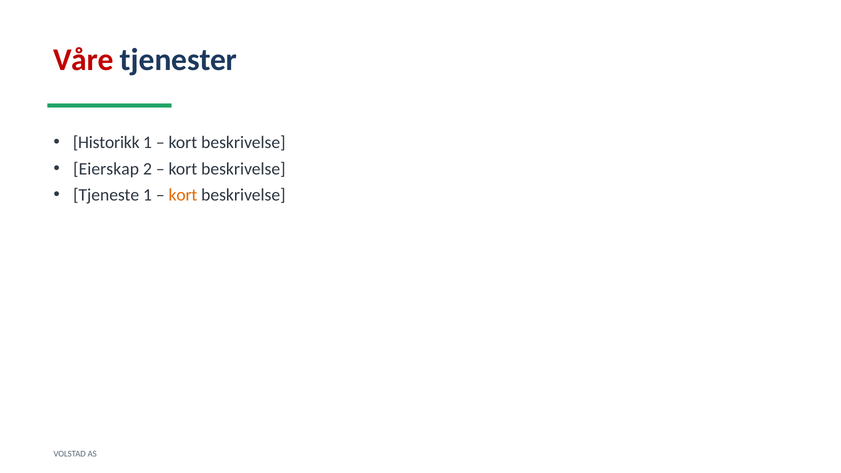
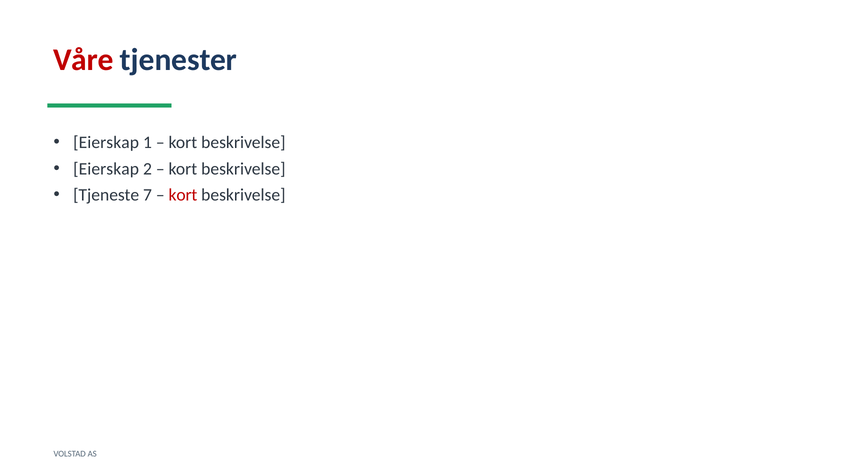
Historikk: Historikk -> Eierskap (106, 142)
Tjeneste 1: 1 -> 7 (147, 195)
kort colour: orange -> red (183, 195)
